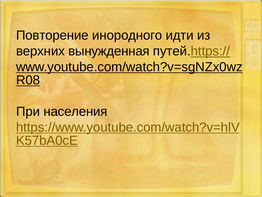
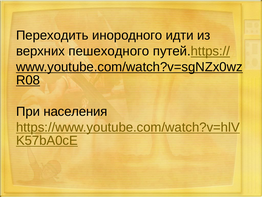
Повторение: Повторение -> Переходить (52, 35)
вынужденная: вынужденная -> пешеходного (109, 51)
